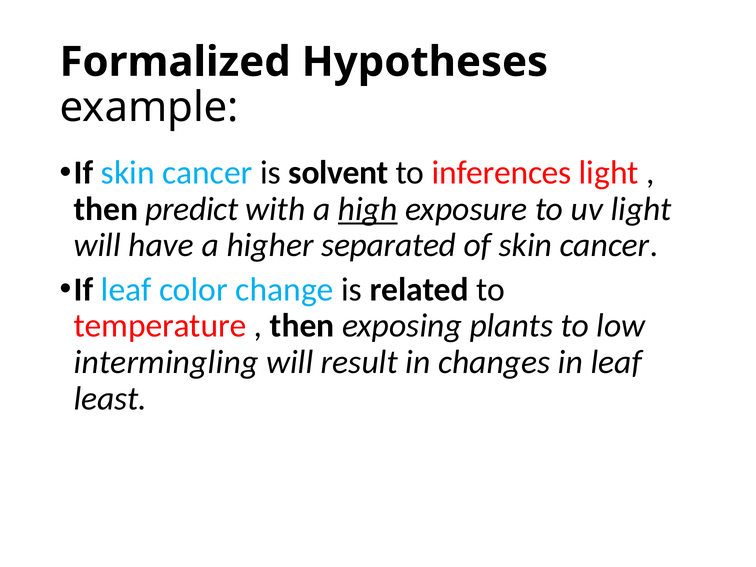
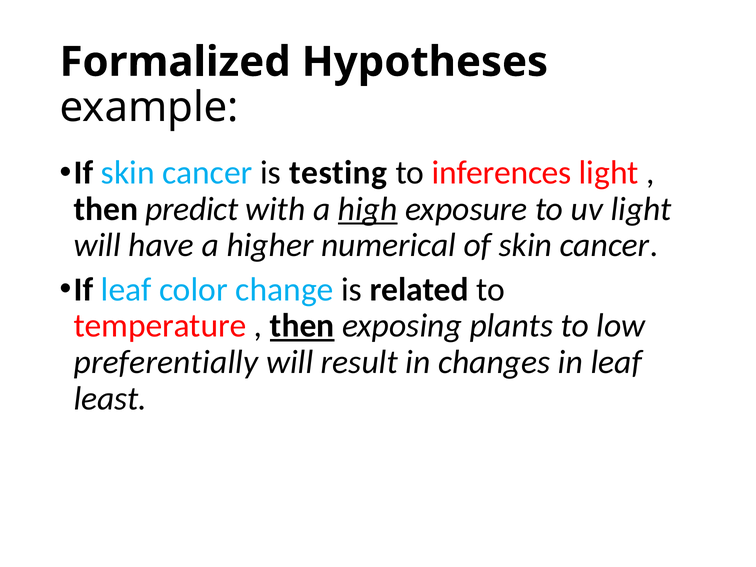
solvent: solvent -> testing (338, 173)
separated: separated -> numerical (389, 245)
then underline: none -> present (302, 326)
intermingling: intermingling -> preferentially (166, 362)
